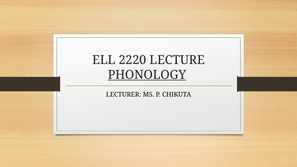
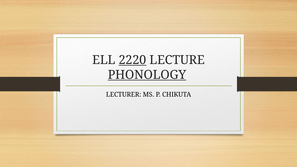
2220 underline: none -> present (132, 60)
